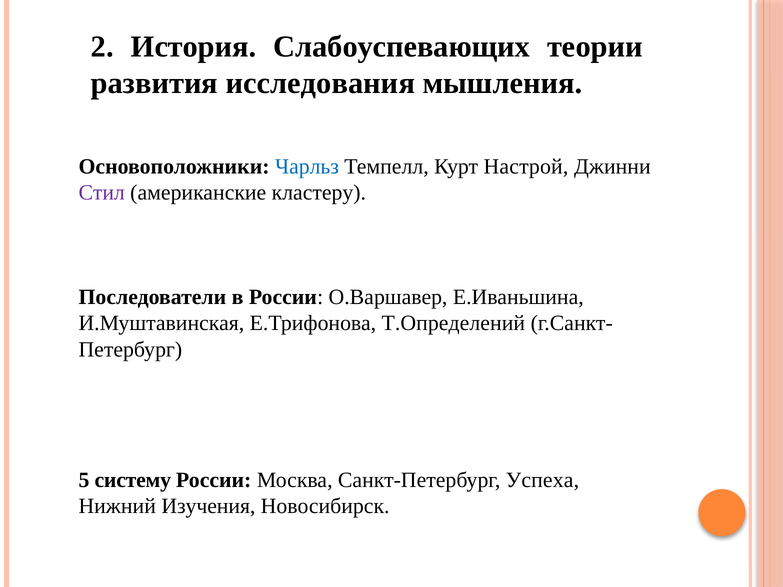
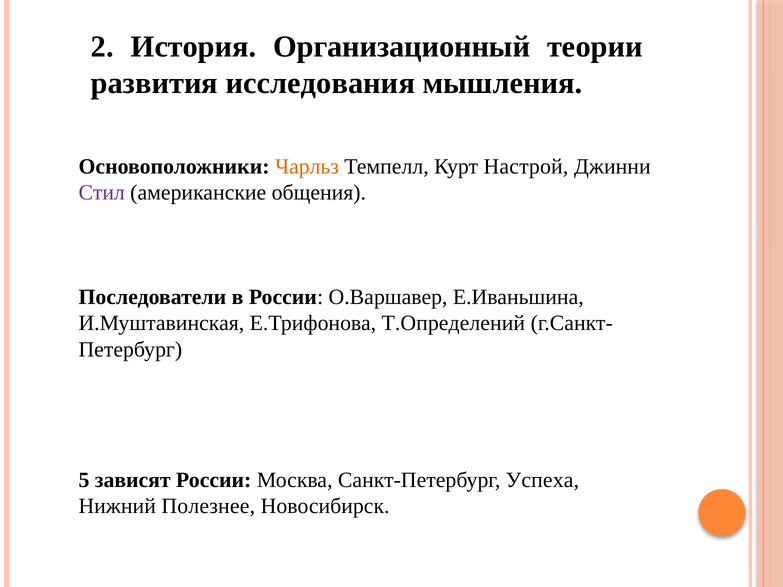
Слабоуспевающих: Слабоуспевающих -> Организационный (402, 47)
Чарльз colour: blue -> orange (307, 167)
кластеру: кластеру -> общения (319, 193)
систему: систему -> зависят (133, 480)
Изучения: Изучения -> Полезнее (208, 506)
